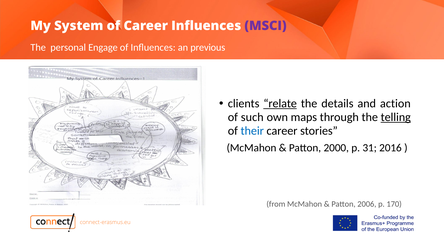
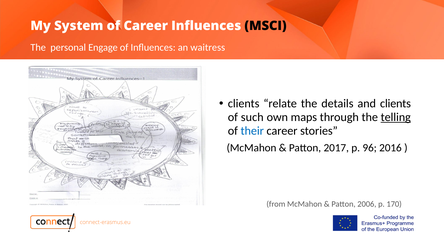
MSCI colour: purple -> black (266, 26)
previous: previous -> waitress (208, 47)
relate underline: present -> none (280, 103)
and action: action -> clients (395, 103)
2000: 2000 -> 2017 (336, 148)
31: 31 -> 96 (370, 148)
